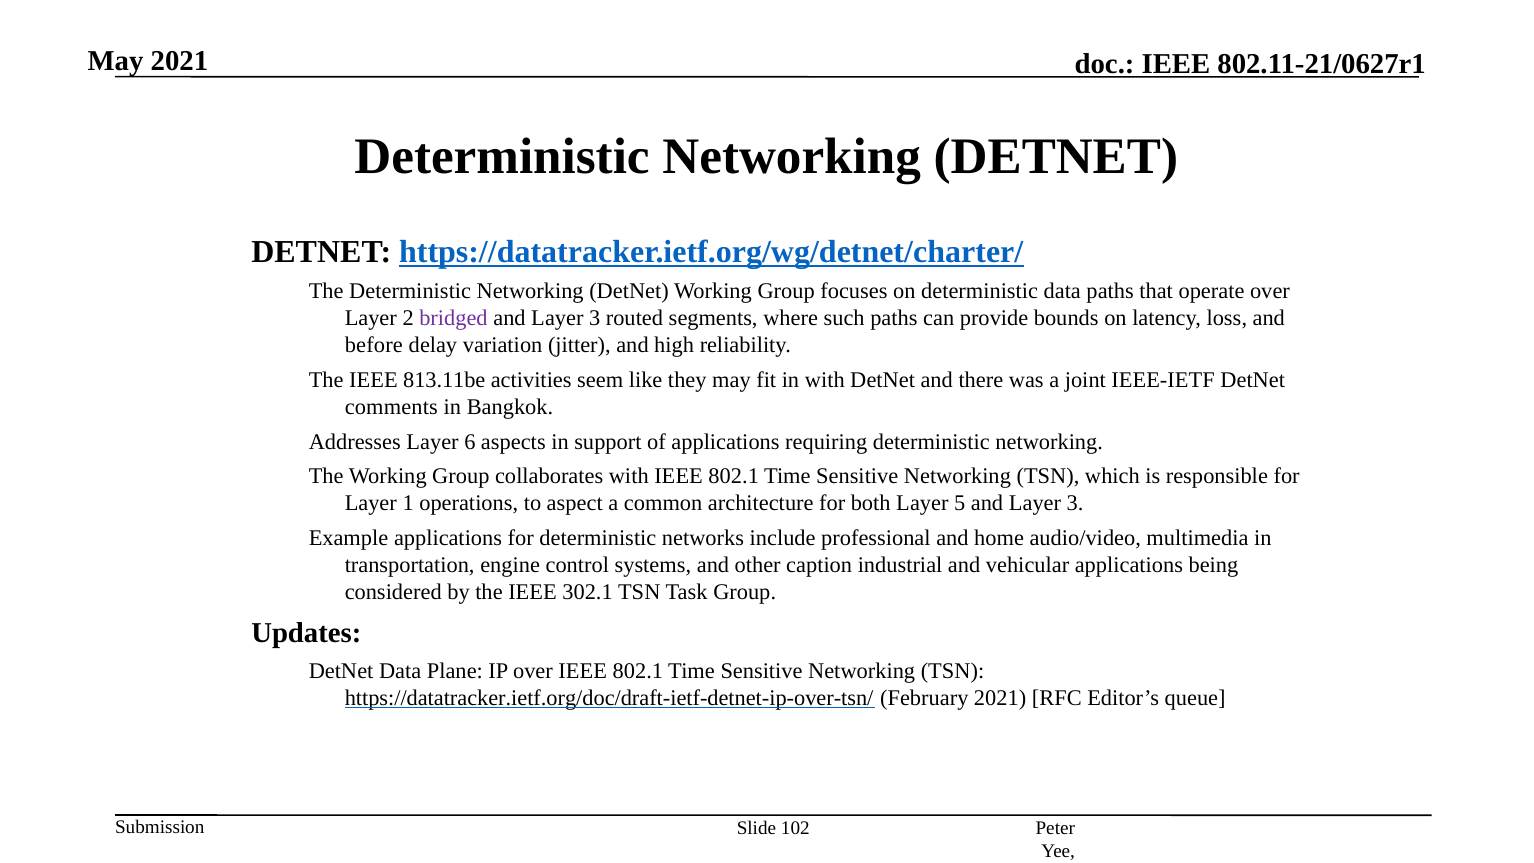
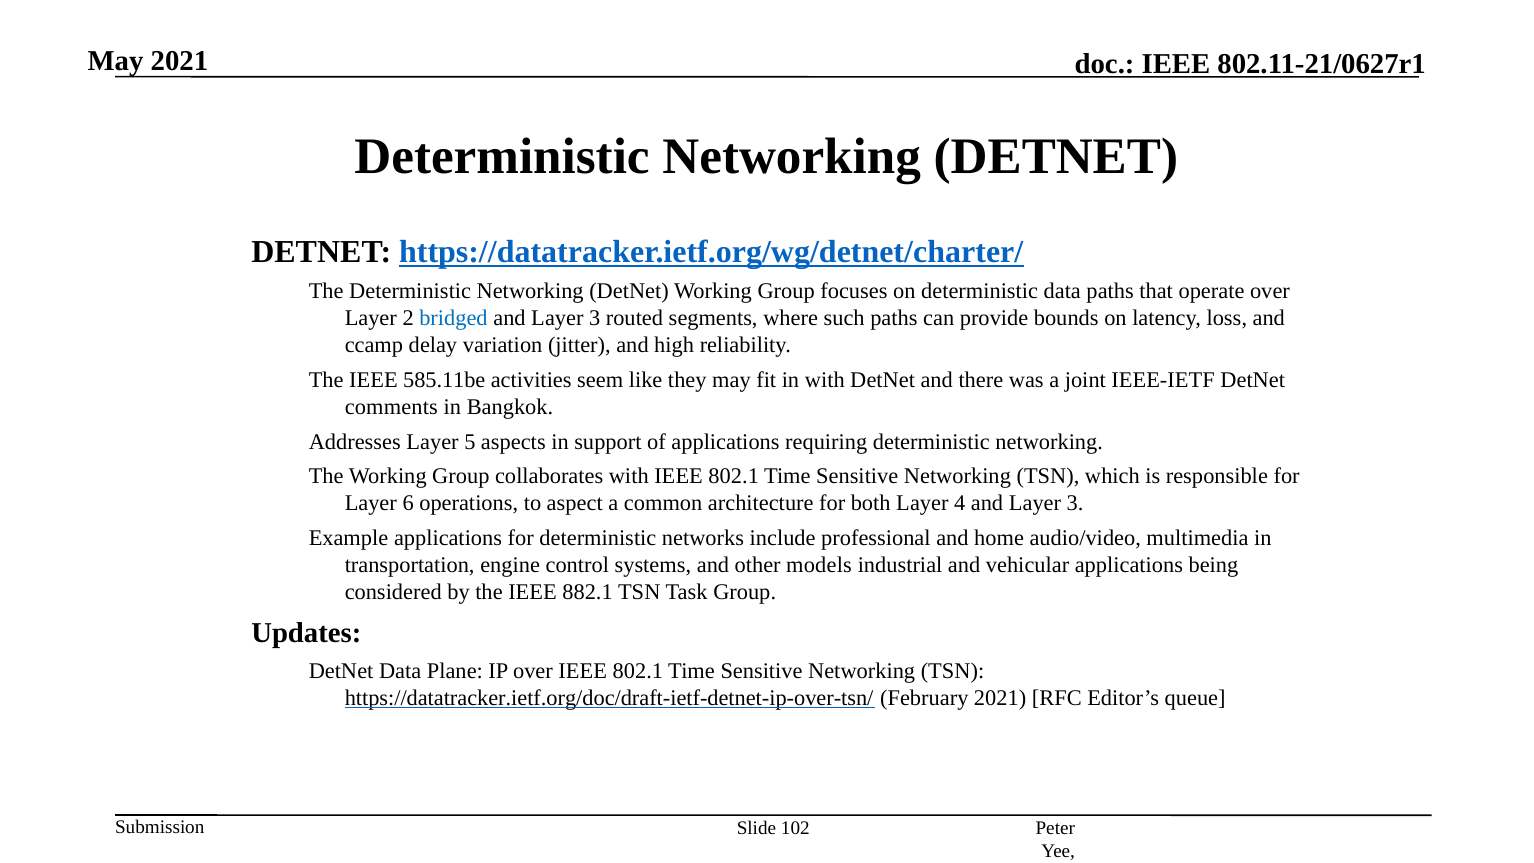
bridged colour: purple -> blue (453, 318)
before: before -> ccamp (374, 345)
813.11be: 813.11be -> 585.11be (444, 380)
6: 6 -> 5 (470, 442)
1: 1 -> 6 (408, 503)
5: 5 -> 4 (960, 503)
caption: caption -> models (819, 565)
302.1: 302.1 -> 882.1 (588, 592)
